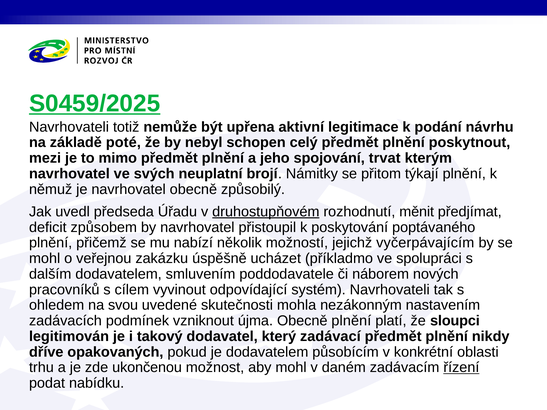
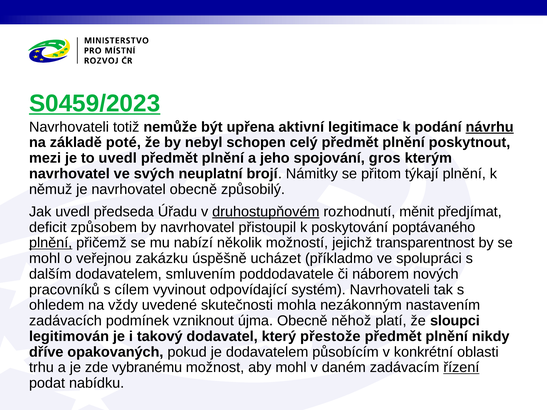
S0459/2025: S0459/2025 -> S0459/2023 (95, 103)
návrhu underline: none -> present (490, 127)
to mimo: mimo -> uvedl (118, 158)
trvat: trvat -> gros (385, 158)
plnění underline: none -> present (51, 243)
vyčerpávajícím: vyčerpávajícím -> transparentnost (425, 243)
svou: svou -> vždy (123, 305)
Obecně plnění: plnění -> něhož (351, 321)
zadávací: zadávací -> přestože (330, 337)
ukončenou: ukončenou -> vybranému (147, 368)
